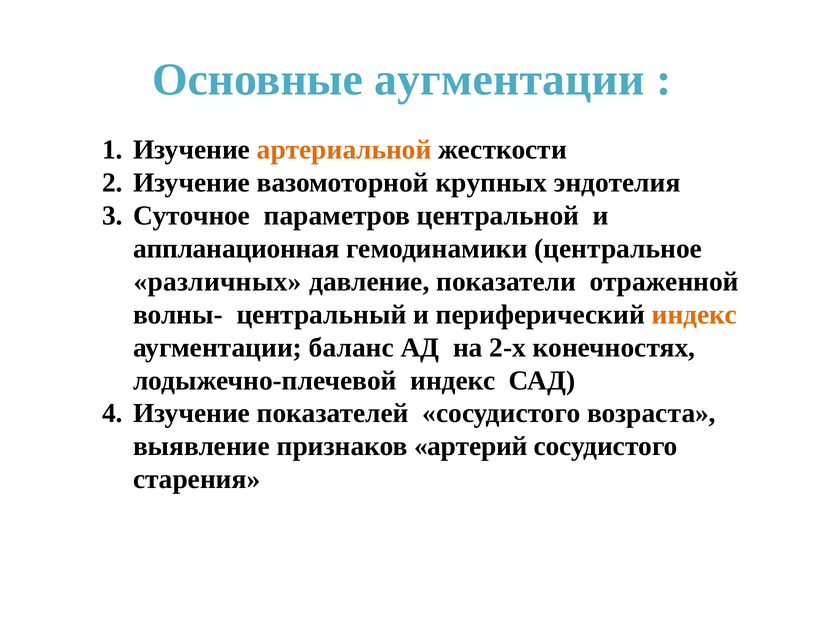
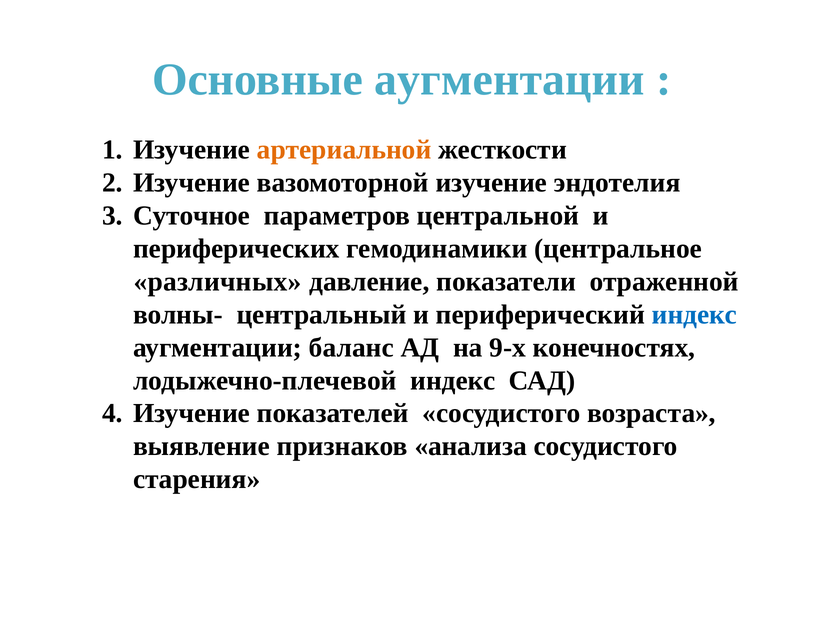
вазомоторной крупных: крупных -> изучение (491, 183)
аппланационная: аппланационная -> периферических (236, 249)
индекс colour: orange -> blue (694, 315)
2-х: 2-х -> 9-х (508, 347)
артерий: артерий -> анализа (471, 446)
